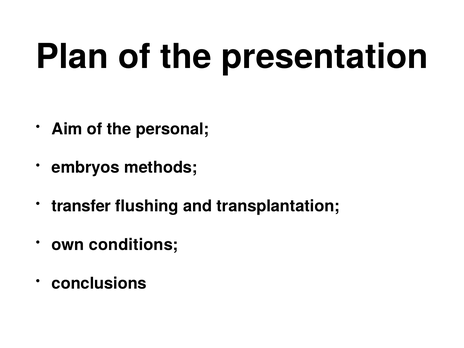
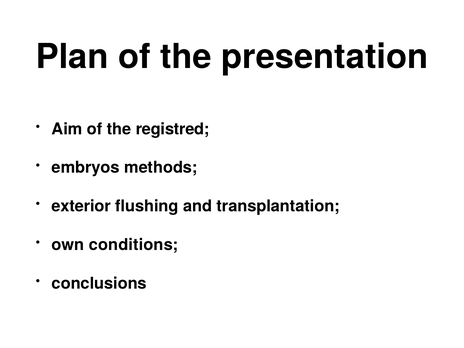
personal: personal -> registred (173, 129)
transfer: transfer -> exterior (81, 206)
